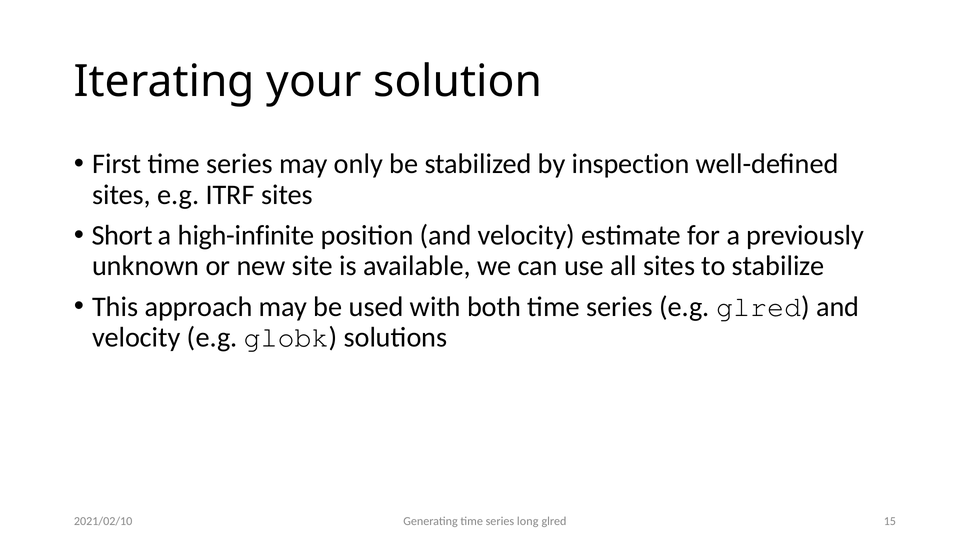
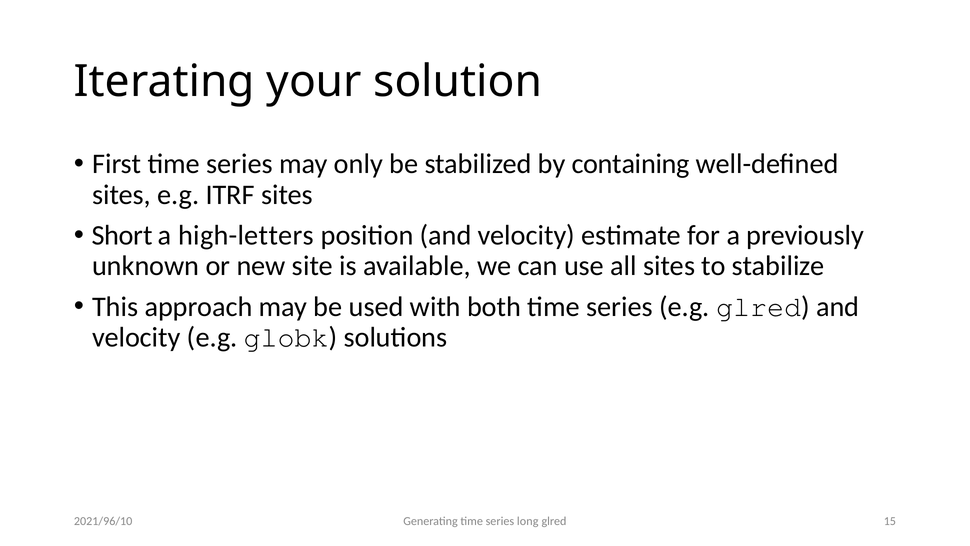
inspection: inspection -> containing (631, 164)
high-infinite: high-infinite -> high-letters (246, 235)
2021/02/10: 2021/02/10 -> 2021/96/10 (103, 521)
